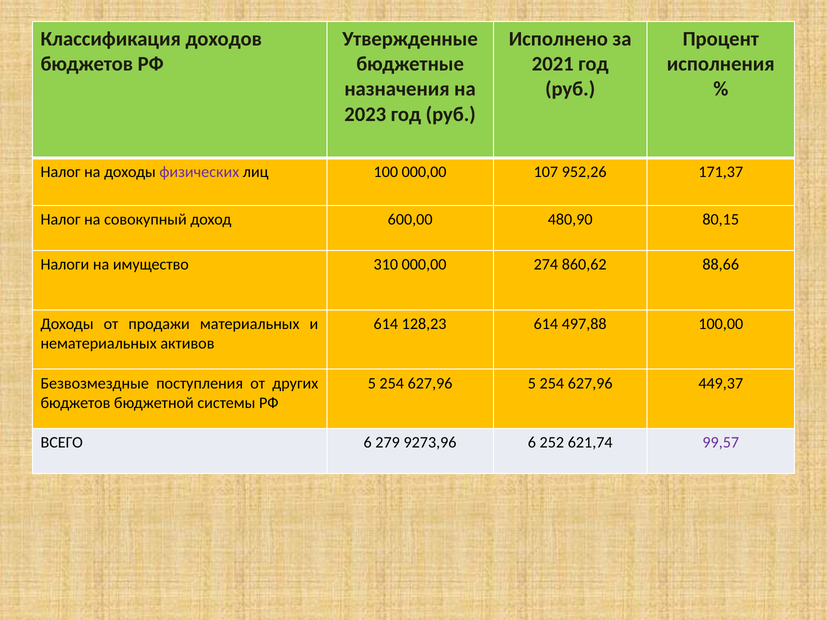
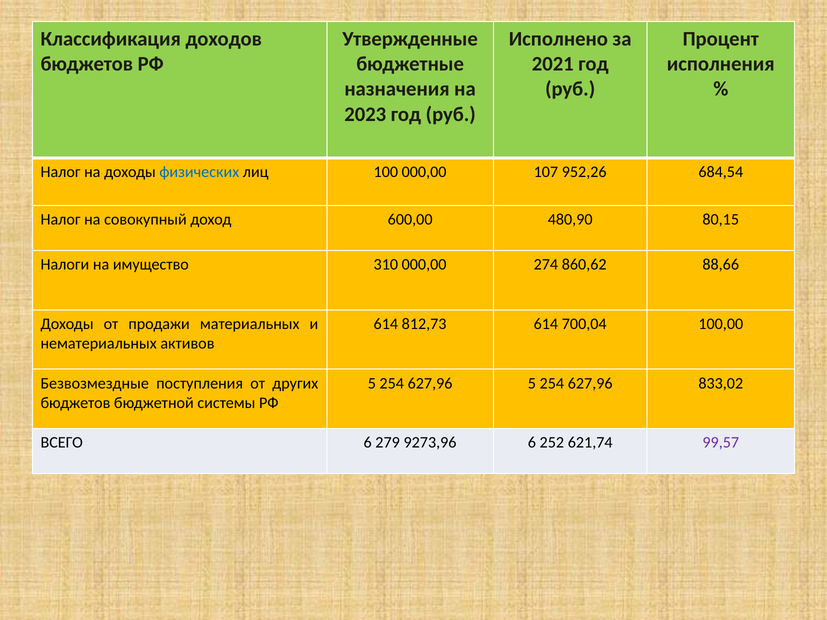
физических colour: purple -> blue (199, 172)
171,37: 171,37 -> 684,54 (721, 172)
128,23: 128,23 -> 812,73 (424, 324)
497,88: 497,88 -> 700,04 (584, 324)
449,37: 449,37 -> 833,02 (721, 383)
